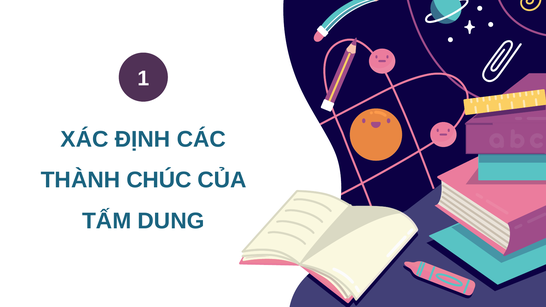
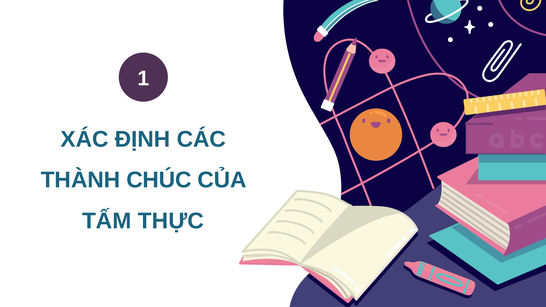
DUNG: DUNG -> THỰC (171, 221)
